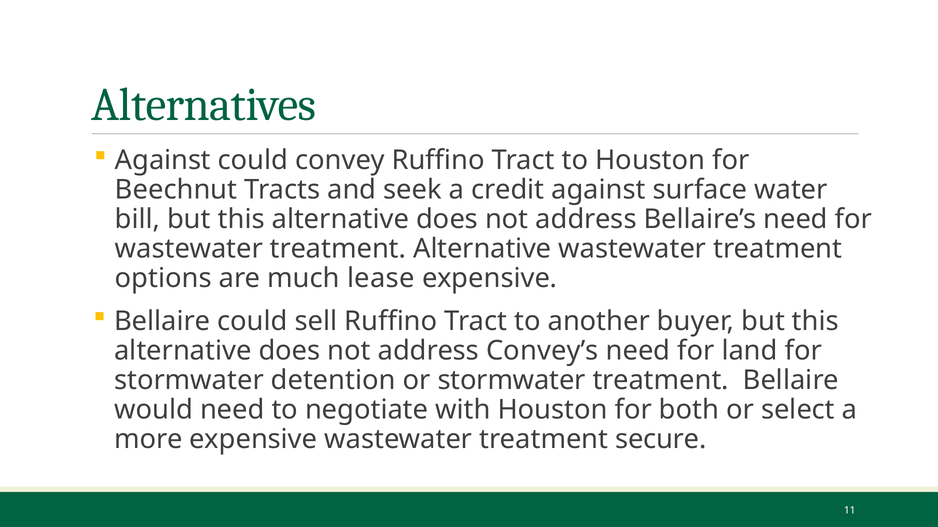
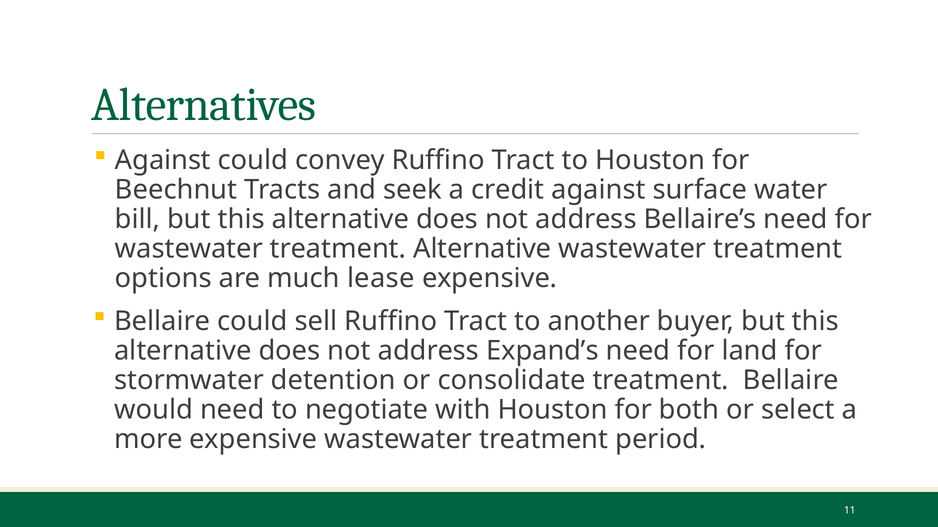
Convey’s: Convey’s -> Expand’s (542, 351)
or stormwater: stormwater -> consolidate (512, 381)
secure: secure -> period (661, 440)
